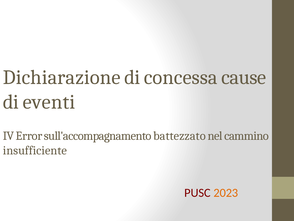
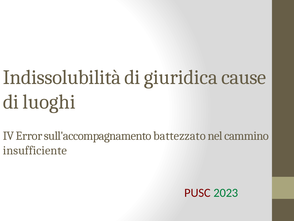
Dichiarazione: Dichiarazione -> Indissolubilità (62, 77)
concessa: concessa -> giuridica (181, 77)
eventi: eventi -> luoghi (49, 102)
2023 colour: orange -> green (226, 192)
